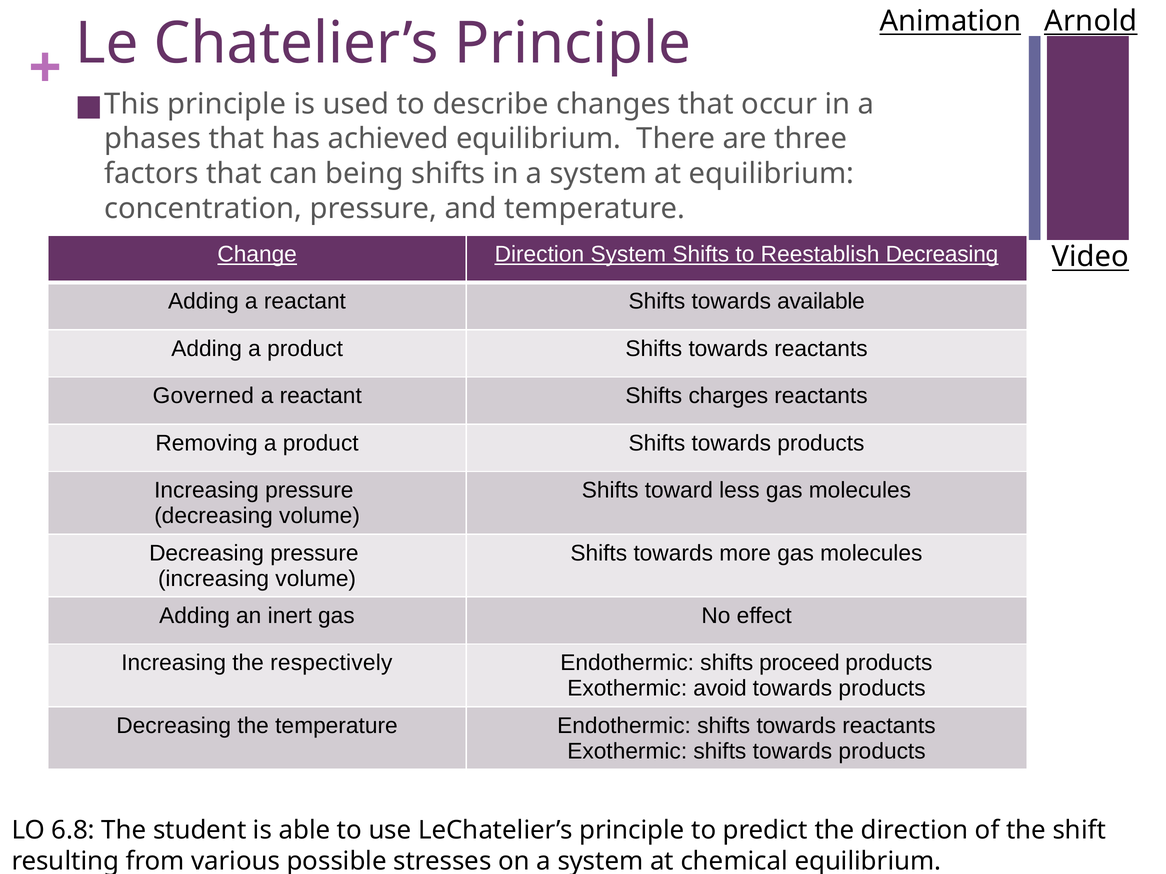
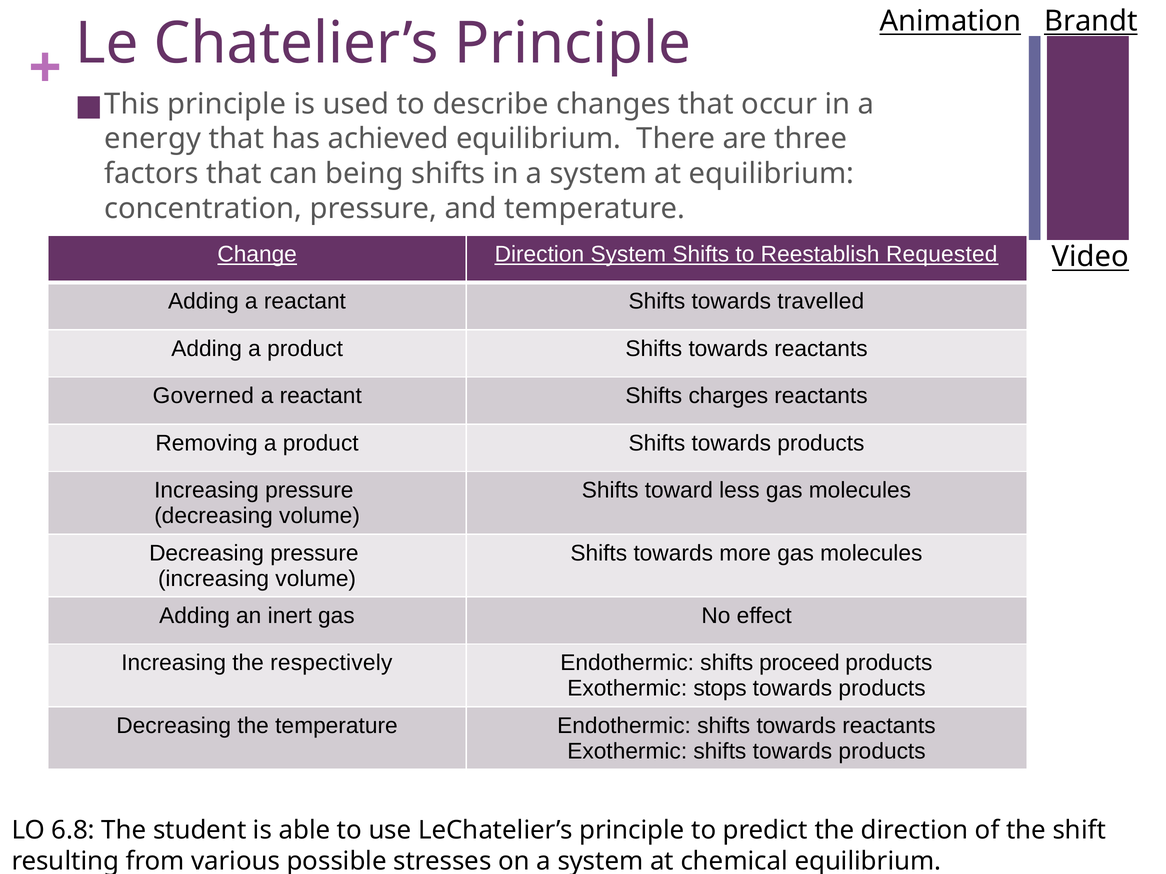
Arnold: Arnold -> Brandt (1091, 21)
phases: phases -> energy (153, 139)
Reestablish Decreasing: Decreasing -> Requested (942, 254)
available: available -> travelled (821, 302)
avoid: avoid -> stops (720, 689)
